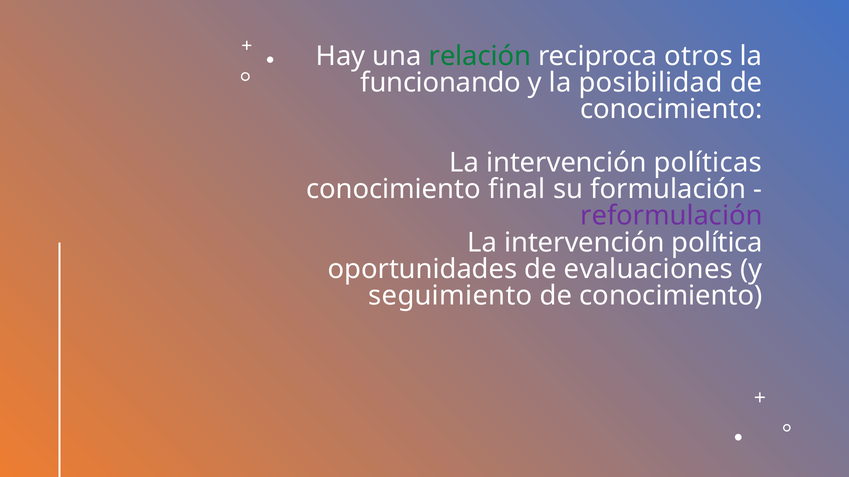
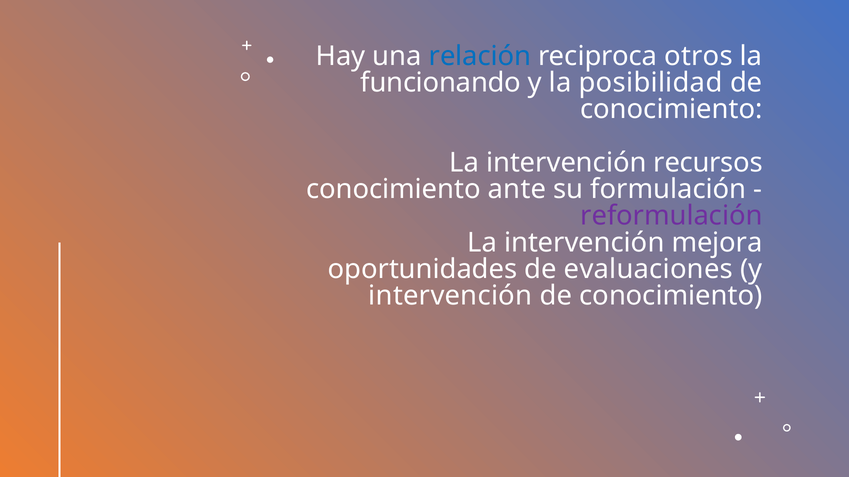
relación colour: green -> blue (480, 56)
políticas: políticas -> recursos (708, 163)
final: final -> ante (517, 189)
política: política -> mejora (717, 243)
seguimiento: seguimiento -> intervención (450, 296)
